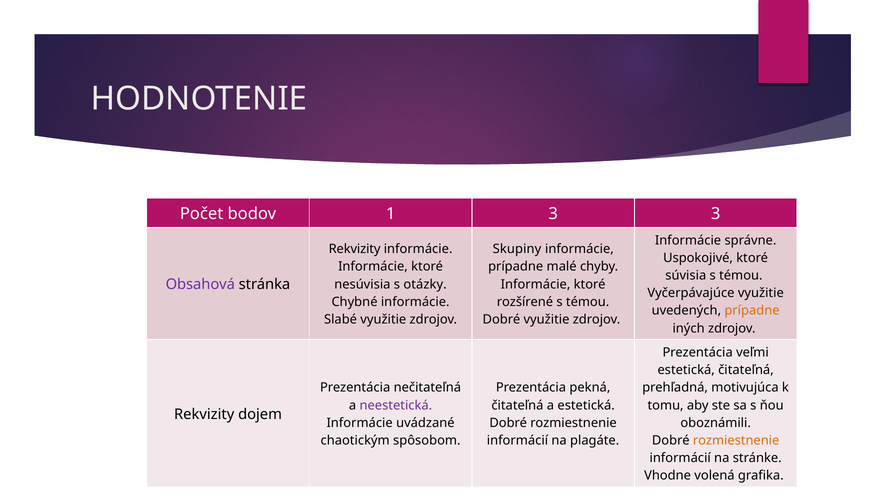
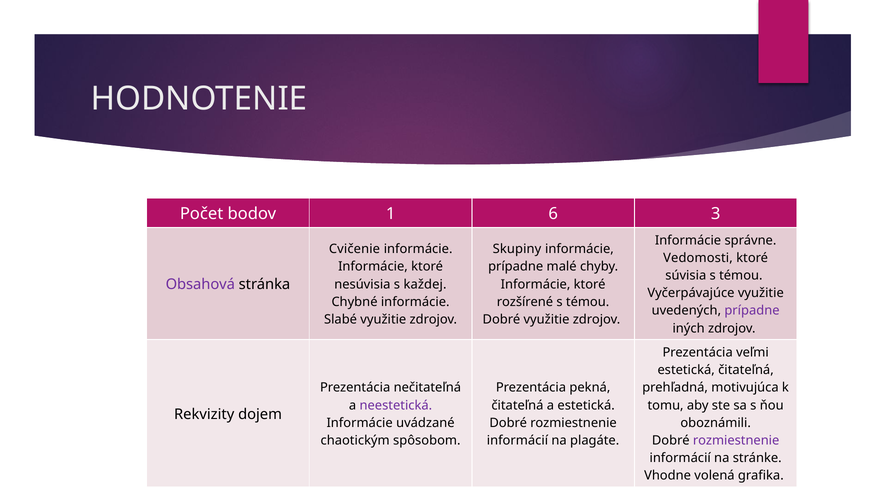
1 3: 3 -> 6 (553, 214)
Rekvizity: Rekvizity -> Cvičenie (354, 249)
Uspokojivé: Uspokojivé -> Vedomosti (698, 258)
otázky: otázky -> každej (425, 285)
prípadne colour: orange -> purple (752, 311)
rozmiestnenie colour: orange -> purple (736, 441)
